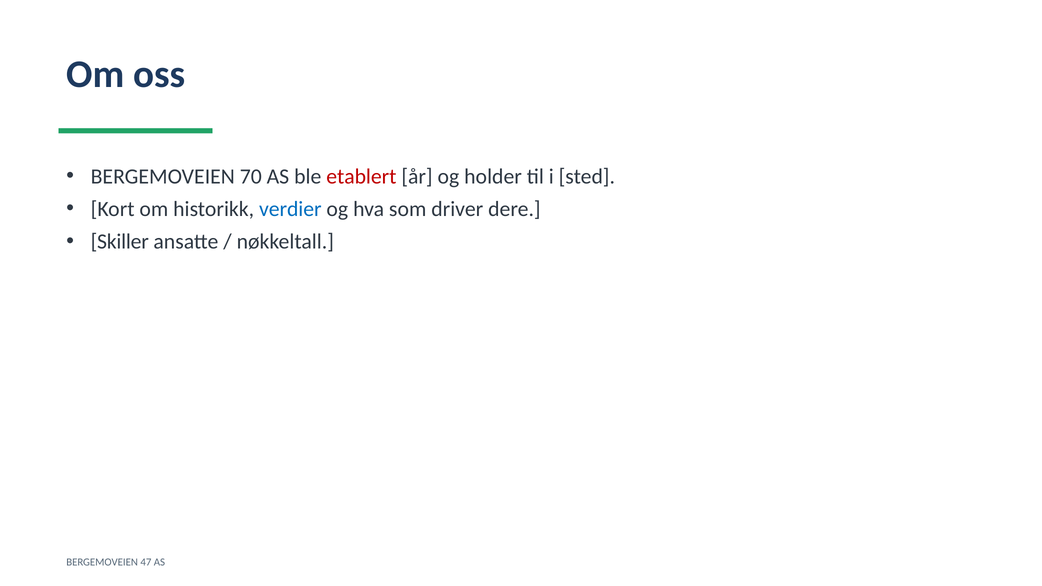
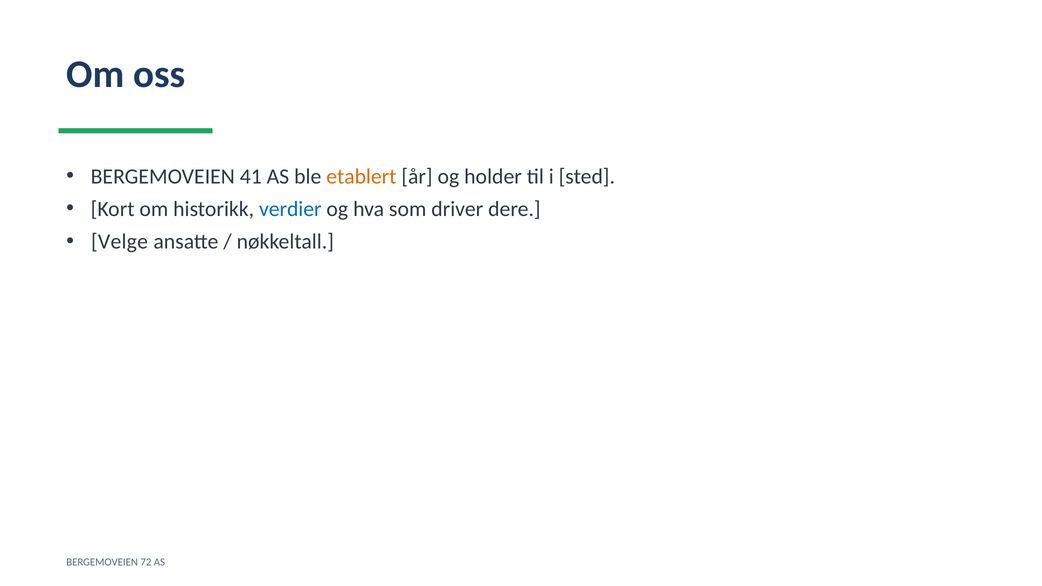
70: 70 -> 41 (251, 176)
etablert colour: red -> orange (361, 176)
Skiller: Skiller -> Velge (120, 242)
47: 47 -> 72 (146, 562)
